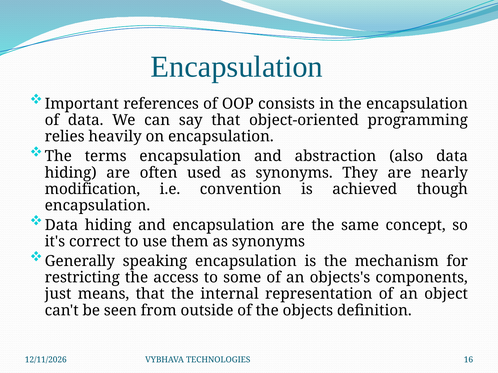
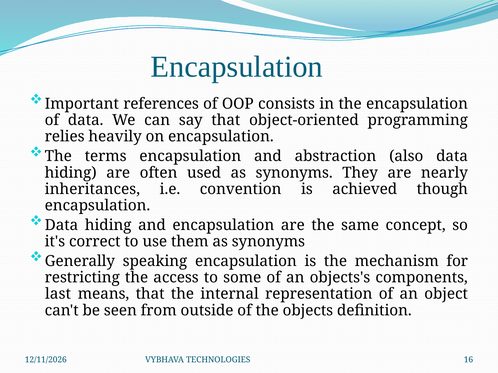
modification: modification -> inheritances (92, 189)
just: just -> last (58, 294)
